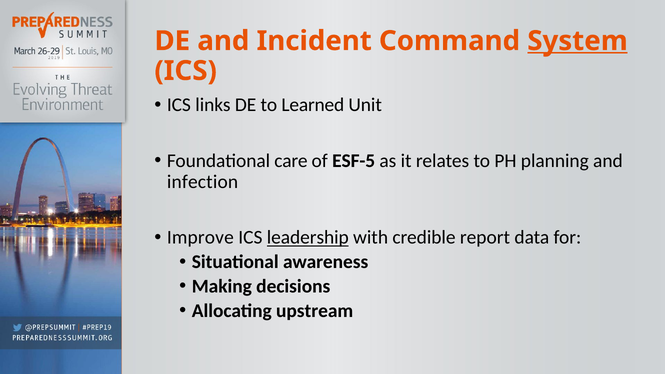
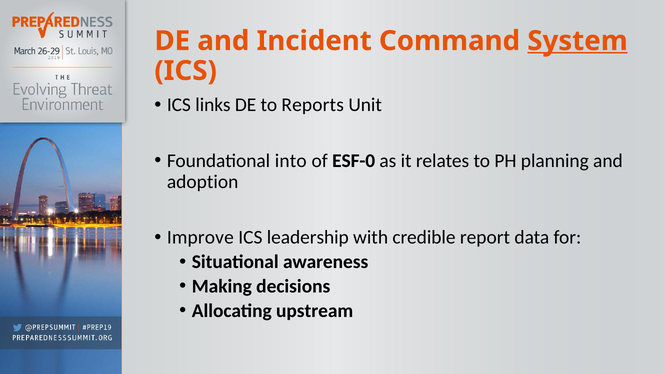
Learned: Learned -> Reports (313, 105)
care: care -> into (291, 161)
ESF-5: ESF-5 -> ESF-0 (354, 161)
infection: infection -> adoption (203, 182)
leadership underline: present -> none (308, 238)
